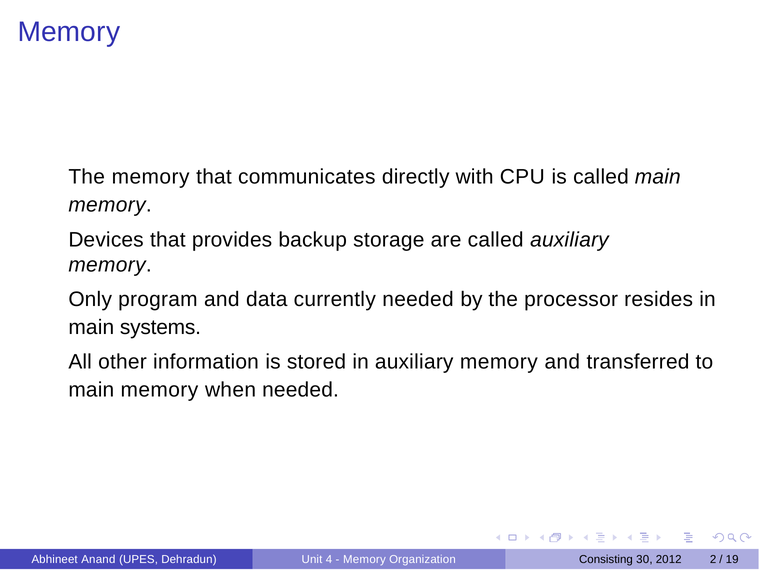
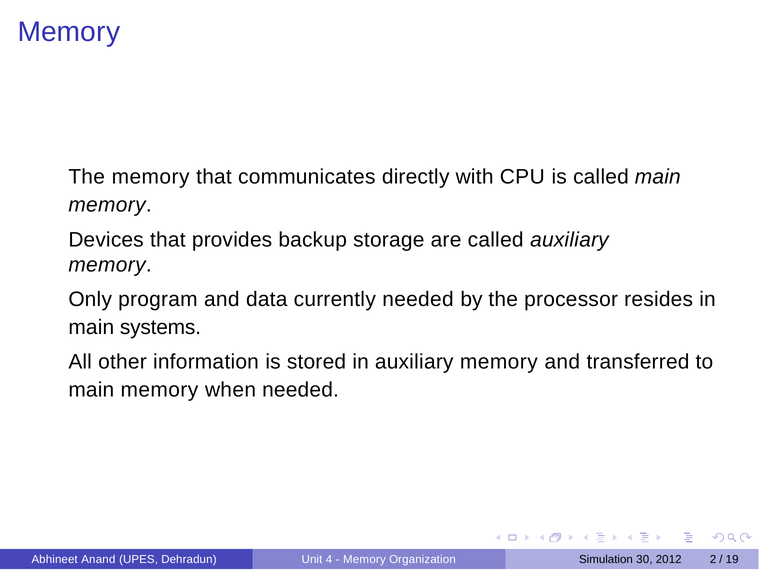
Consisting: Consisting -> Simulation (606, 559)
